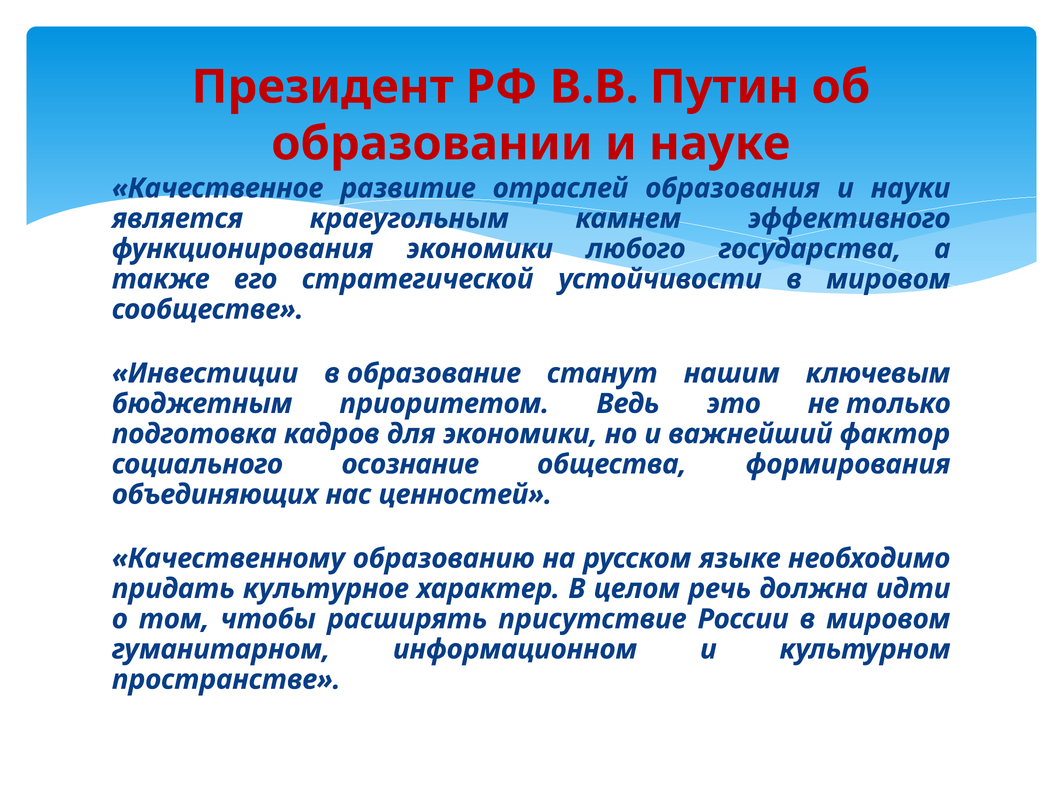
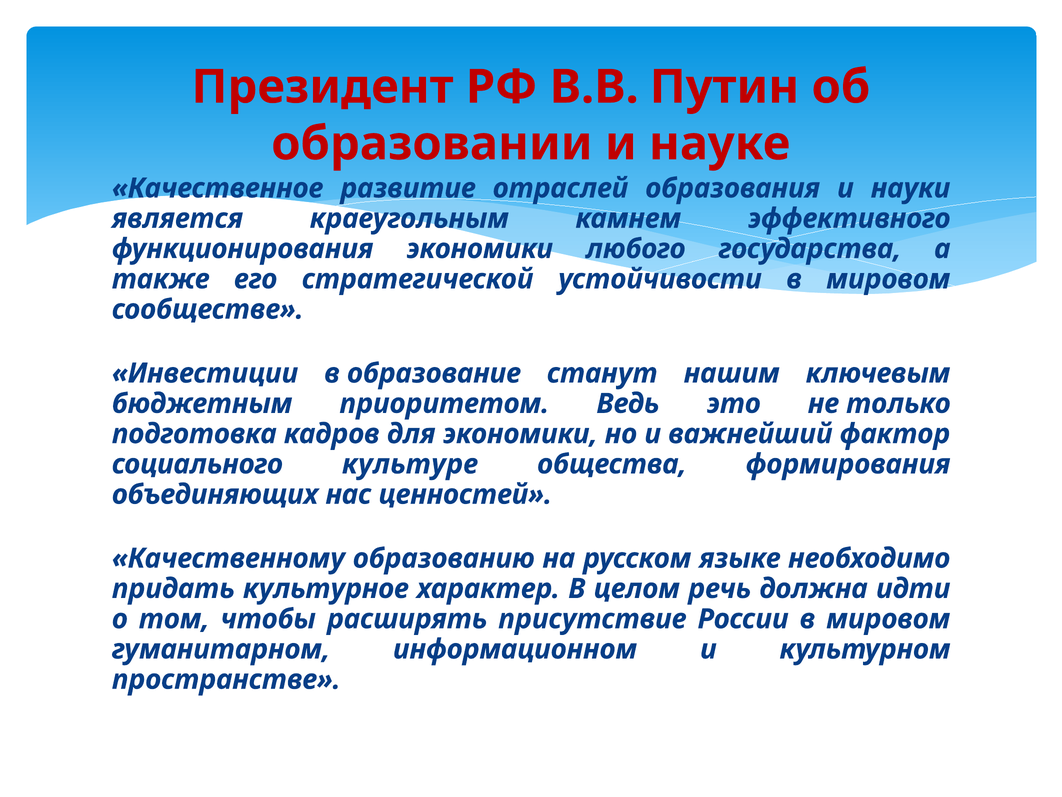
осознание: осознание -> культуре (410, 464)
